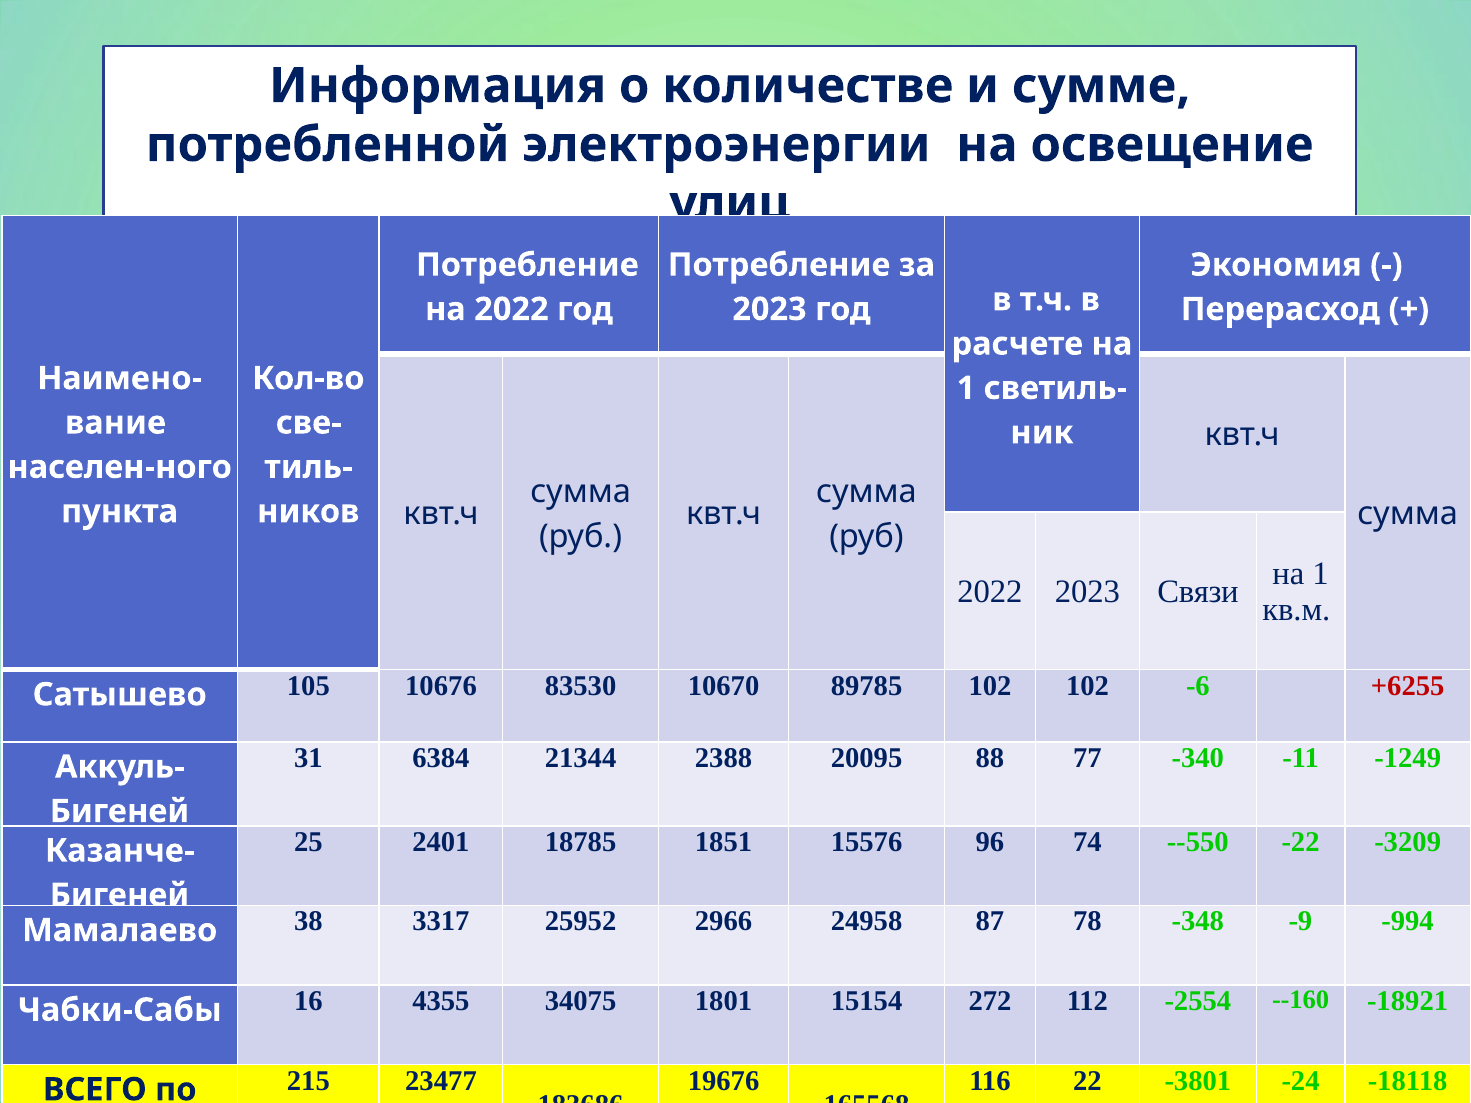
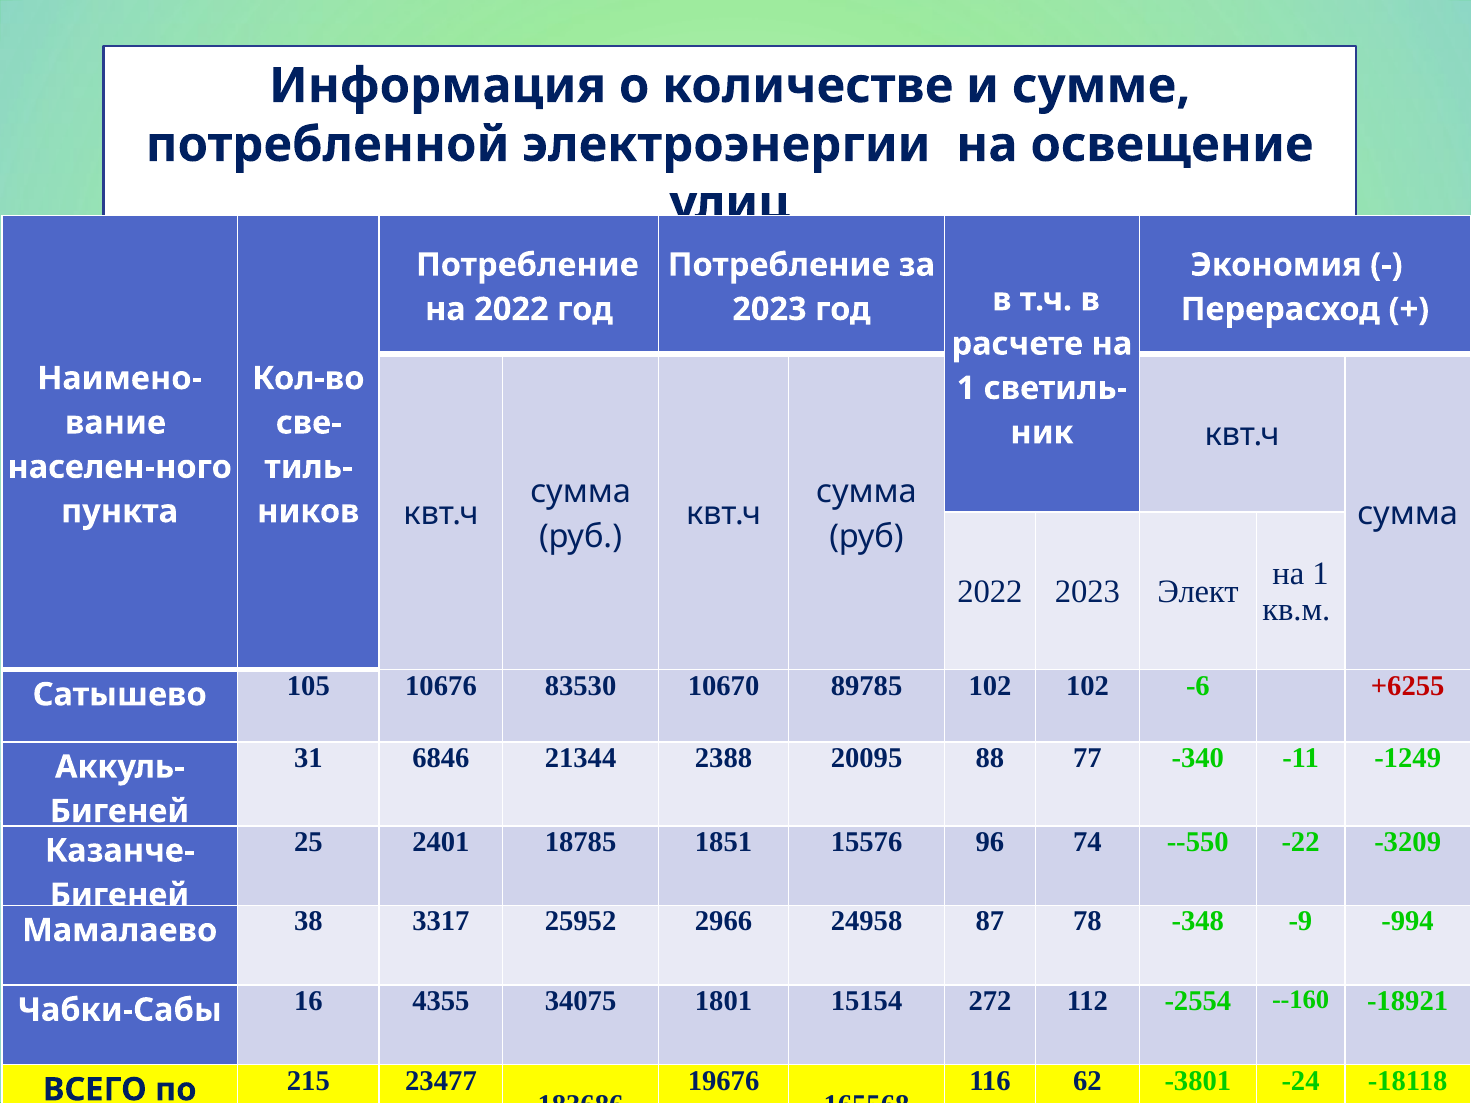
Связи: Связи -> Элект (1198, 592)
6384: 6384 -> 6846 (441, 758)
22: 22 -> 62 (1087, 1081)
